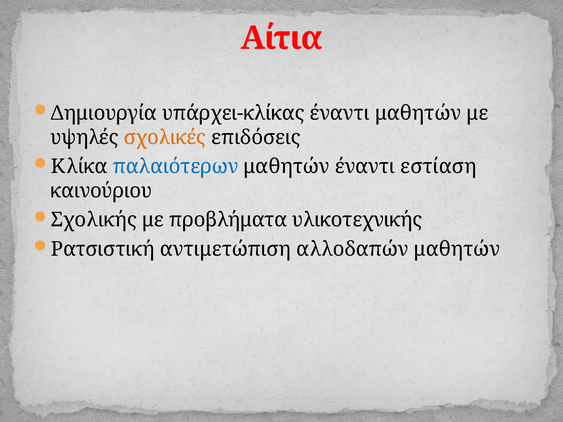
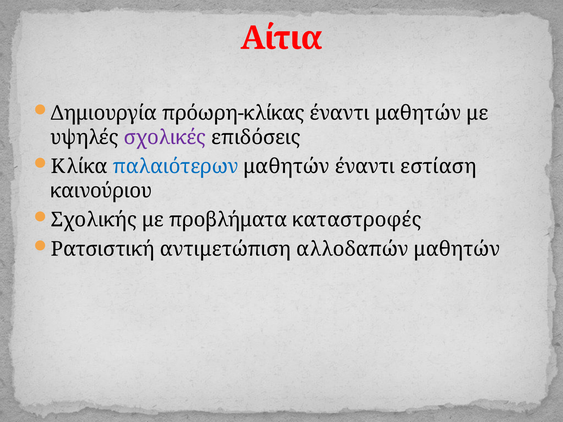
υπάρχει-κλίκας: υπάρχει-κλίκας -> πρόωρη-κλίκας (233, 113)
σχολικές colour: orange -> purple (165, 138)
υλικοτεχνικής: υλικοτεχνικής -> καταστροφές (357, 220)
